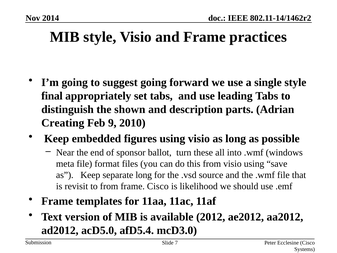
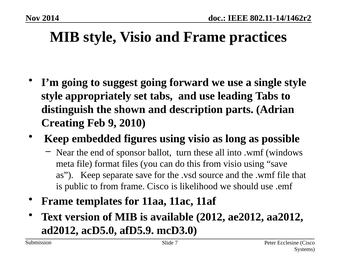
final: final -> style (52, 96)
separate long: long -> save (144, 175)
revisit: revisit -> public (76, 186)
afD5.4: afD5.4 -> afD5.9 (137, 230)
